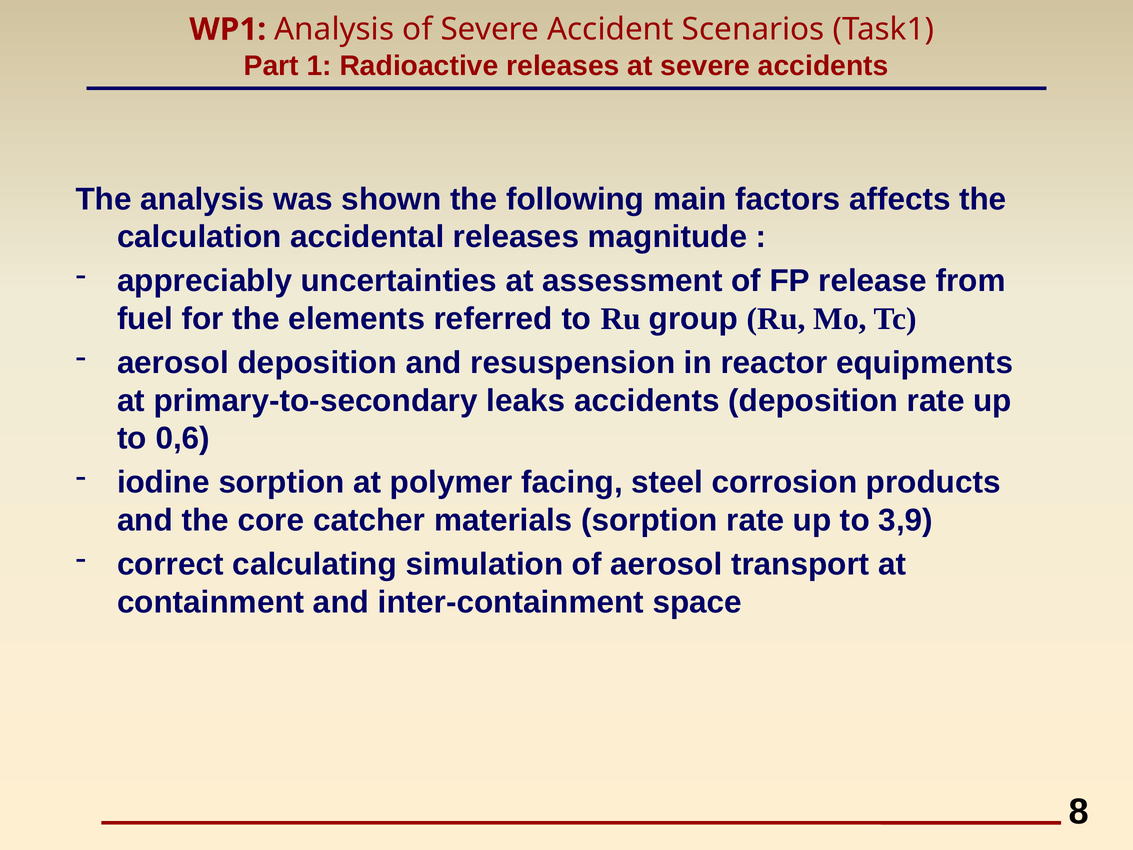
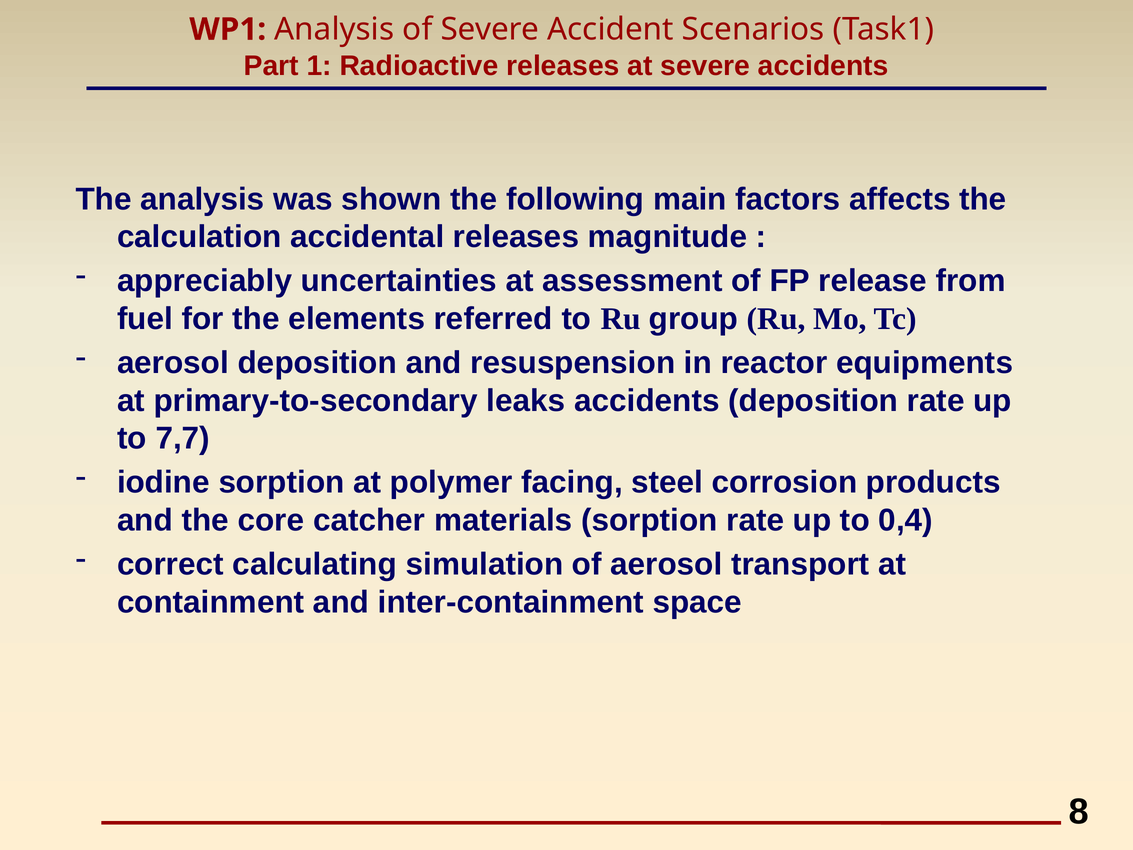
0,6: 0,6 -> 7,7 (183, 438)
3,9: 3,9 -> 0,4 (906, 520)
